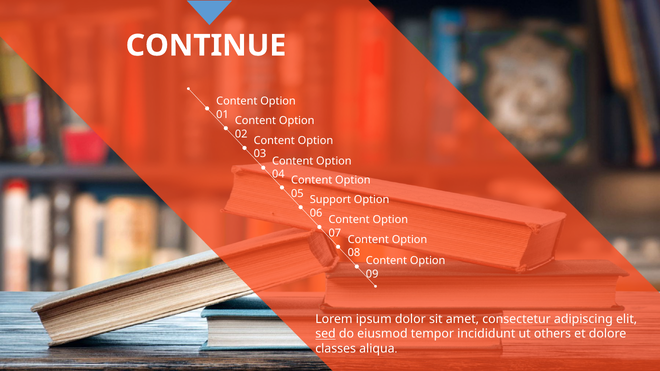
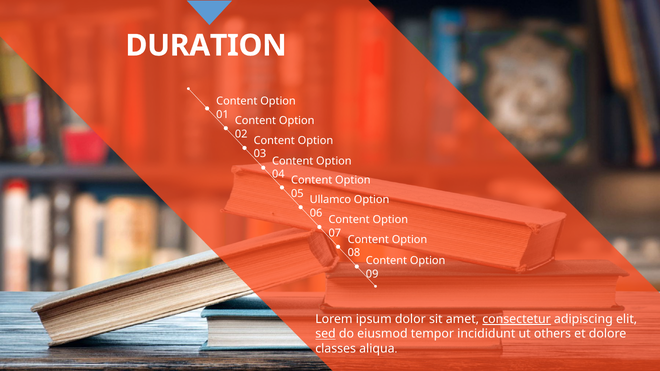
CONTINUE: CONTINUE -> DURATION (206, 46)
Support: Support -> Ullamco (330, 200)
consectetur underline: none -> present (517, 319)
